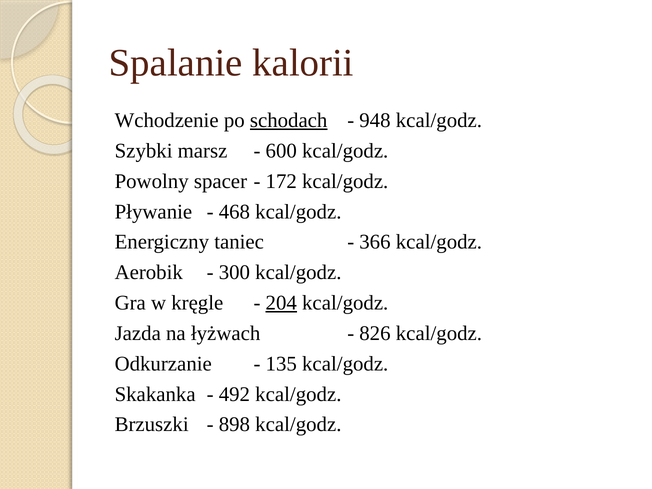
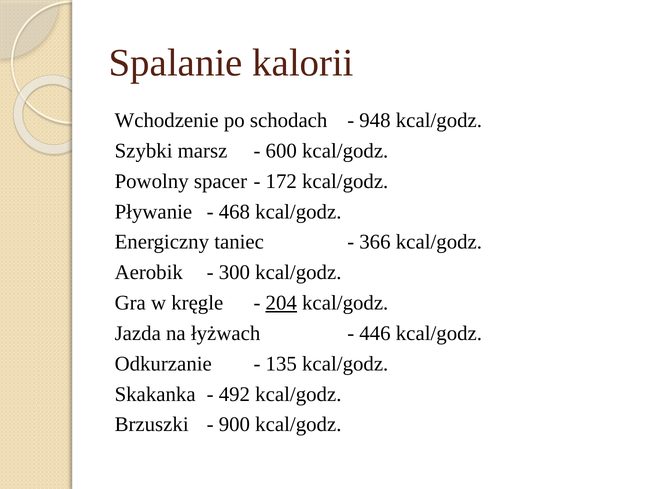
schodach underline: present -> none (289, 120)
826: 826 -> 446 (375, 333)
898: 898 -> 900 (234, 425)
